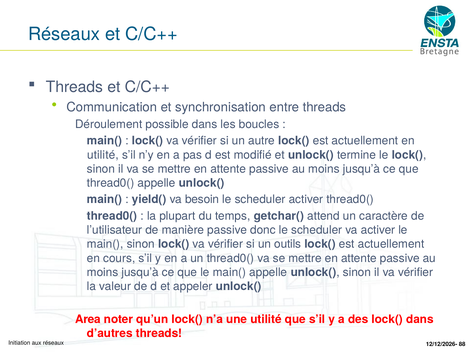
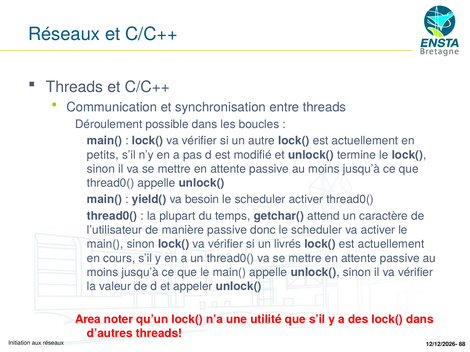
utilité: utilité -> petits (103, 155)
outils: outils -> livrés (288, 244)
